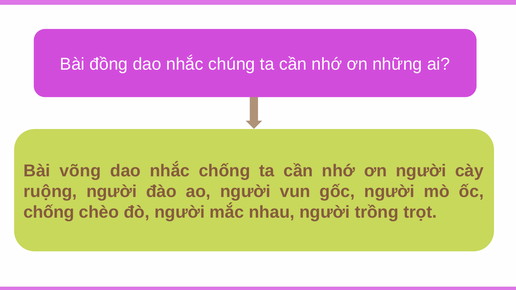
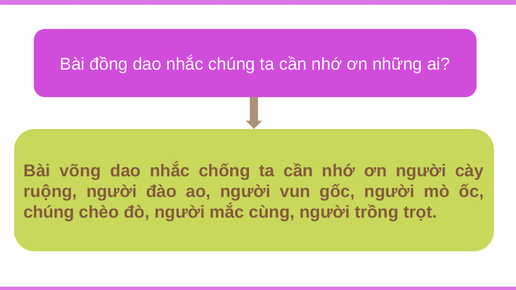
chống: chống -> chúng (49, 212)
nhau: nhau -> cùng (272, 212)
